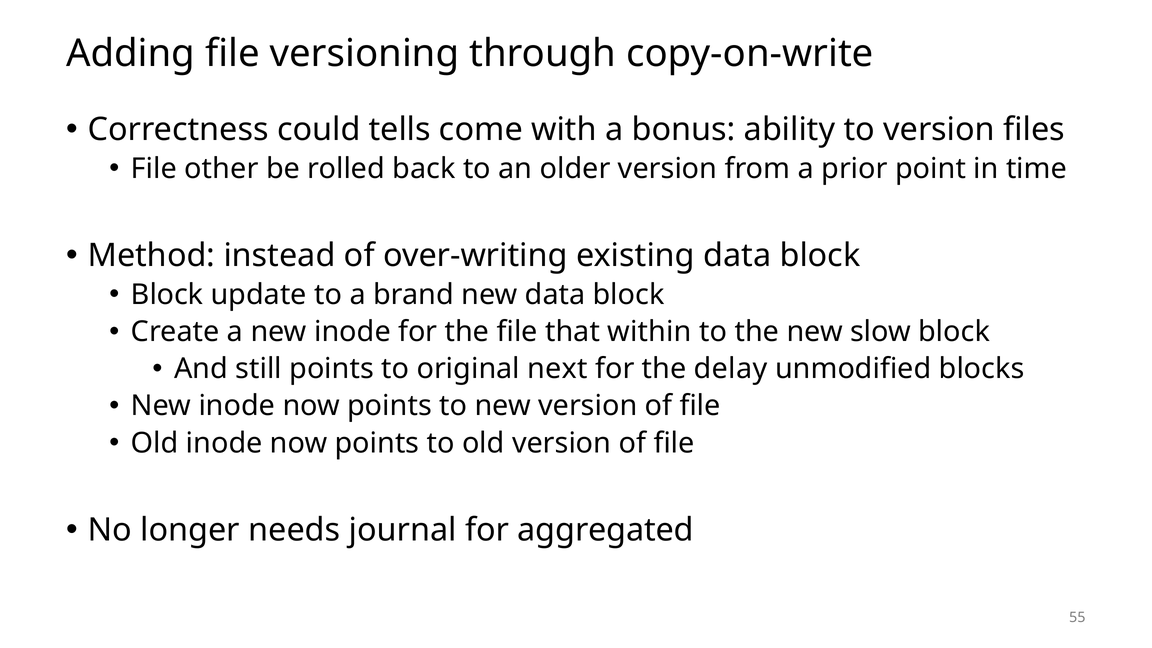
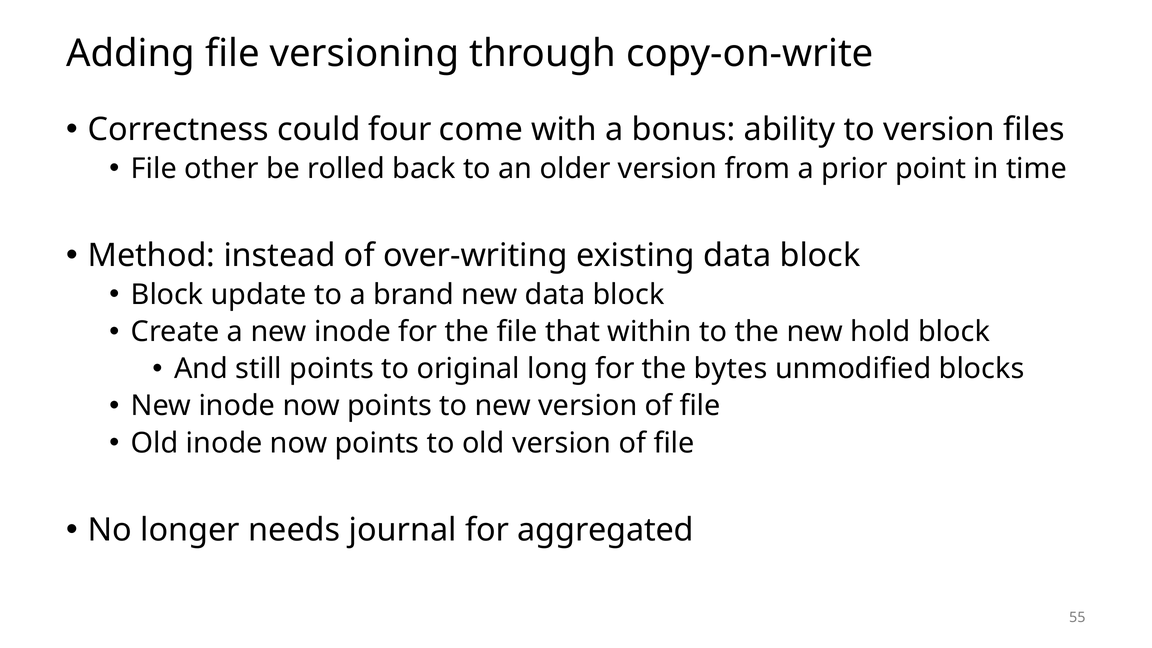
tells: tells -> four (400, 130)
slow: slow -> hold (880, 332)
next: next -> long (558, 369)
delay: delay -> bytes (731, 369)
